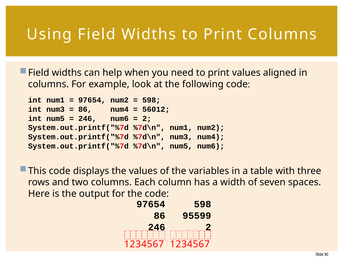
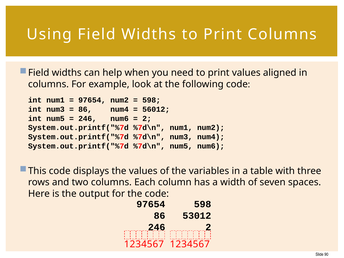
95599: 95599 -> 53012 (197, 216)
